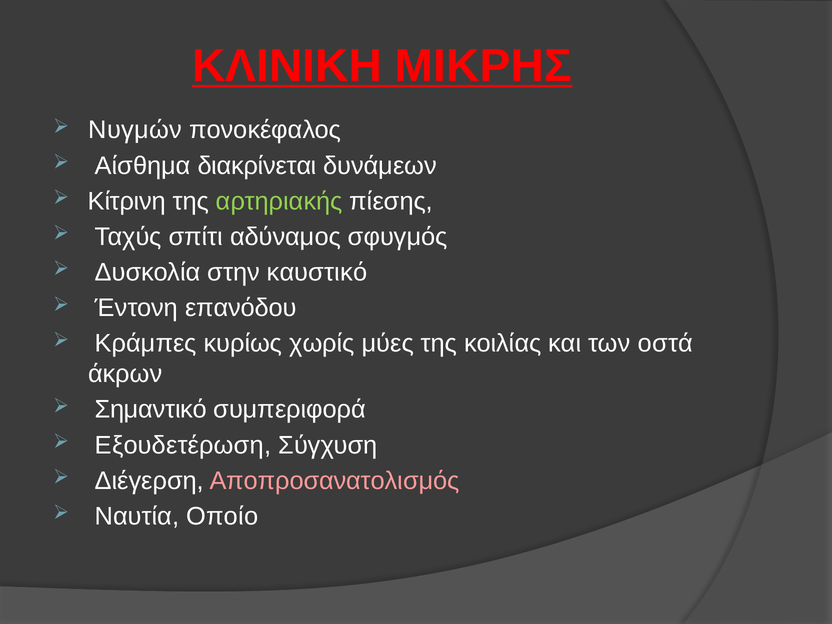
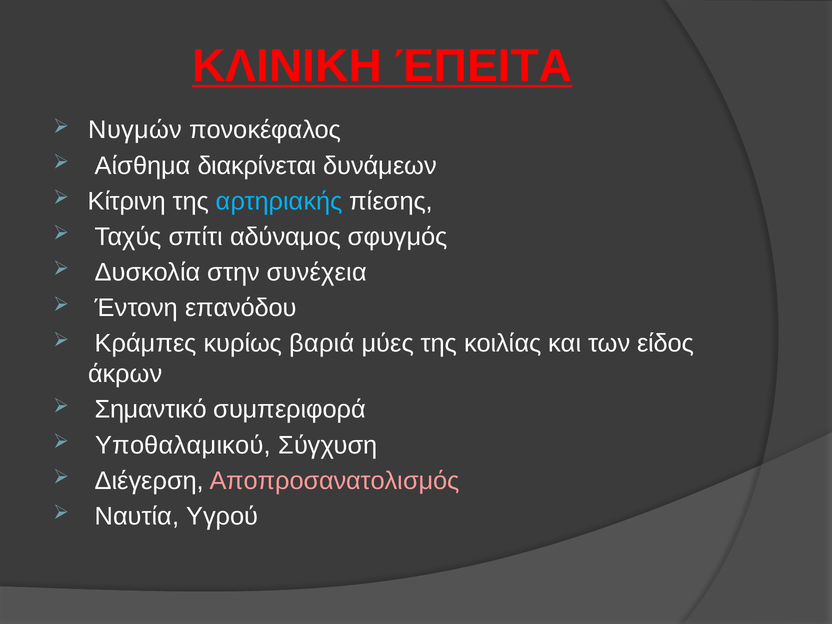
ΜΙΚΡΗΣ: ΜΙΚΡΗΣ -> ΈΠΕΙΤΑ (483, 66)
αρτηριακής colour: light green -> light blue (279, 201)
καυστικό: καυστικό -> συνέχεια (317, 272)
χωρίς: χωρίς -> βαριά (322, 344)
οστά: οστά -> είδος (666, 344)
Εξουδετέρωση: Εξουδετέρωση -> Υποθαλαμικού (183, 445)
Οποίο: Οποίο -> Υγρού (222, 516)
